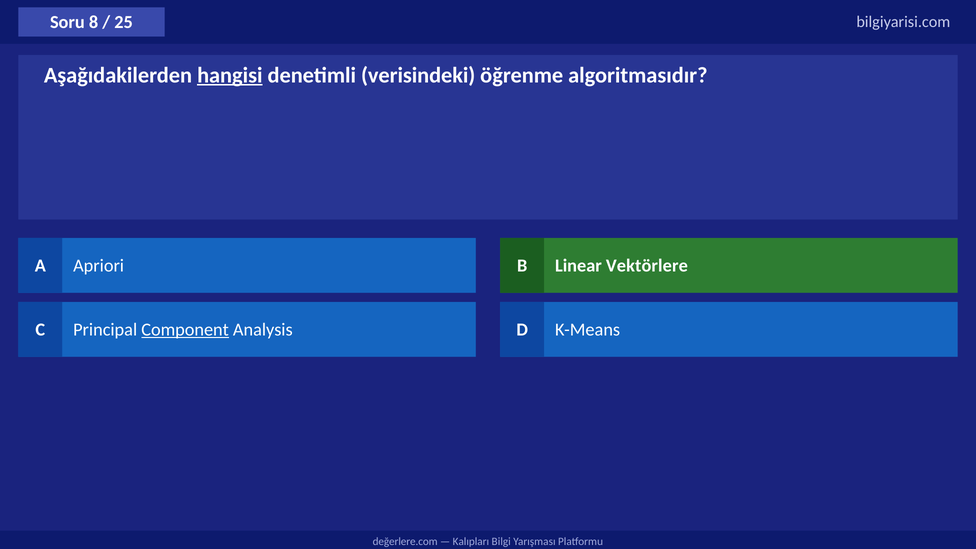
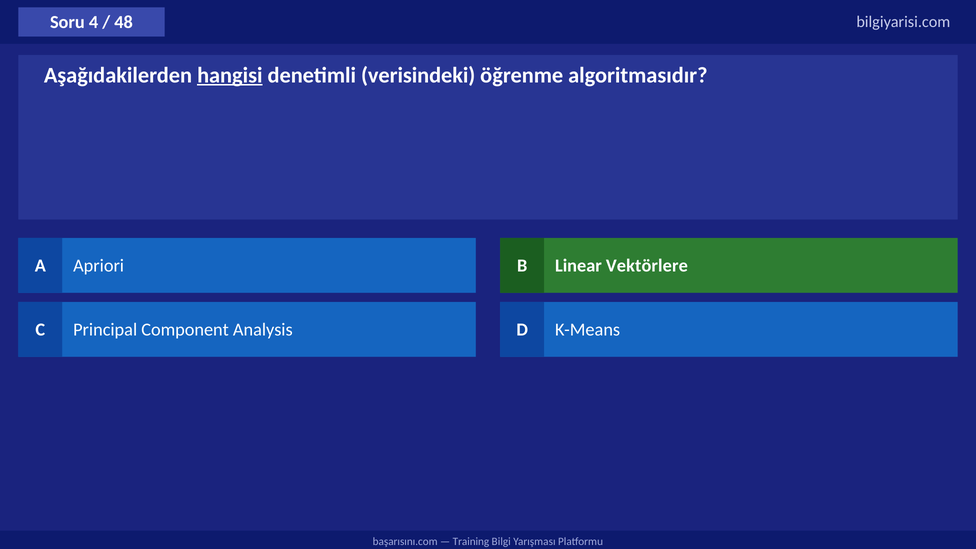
8: 8 -> 4 (94, 22)
25: 25 -> 48 (124, 22)
Component underline: present -> none (185, 330)
değerlere.com: değerlere.com -> başarısını.com (405, 541)
Kalıpları: Kalıpları -> Training (471, 541)
